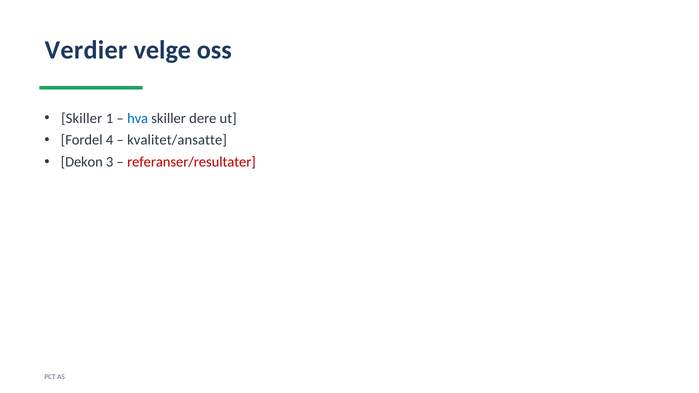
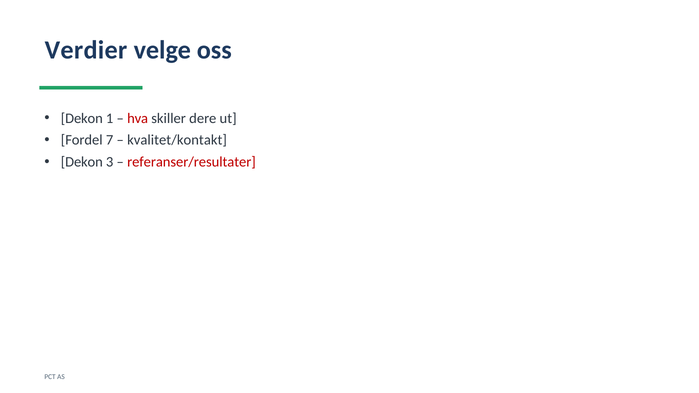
Skiller: Skiller -> Dekon (82, 118)
hva colour: blue -> red (138, 118)
4: 4 -> 7 (110, 140)
kvalitet/ansatte: kvalitet/ansatte -> kvalitet/kontakt (177, 140)
